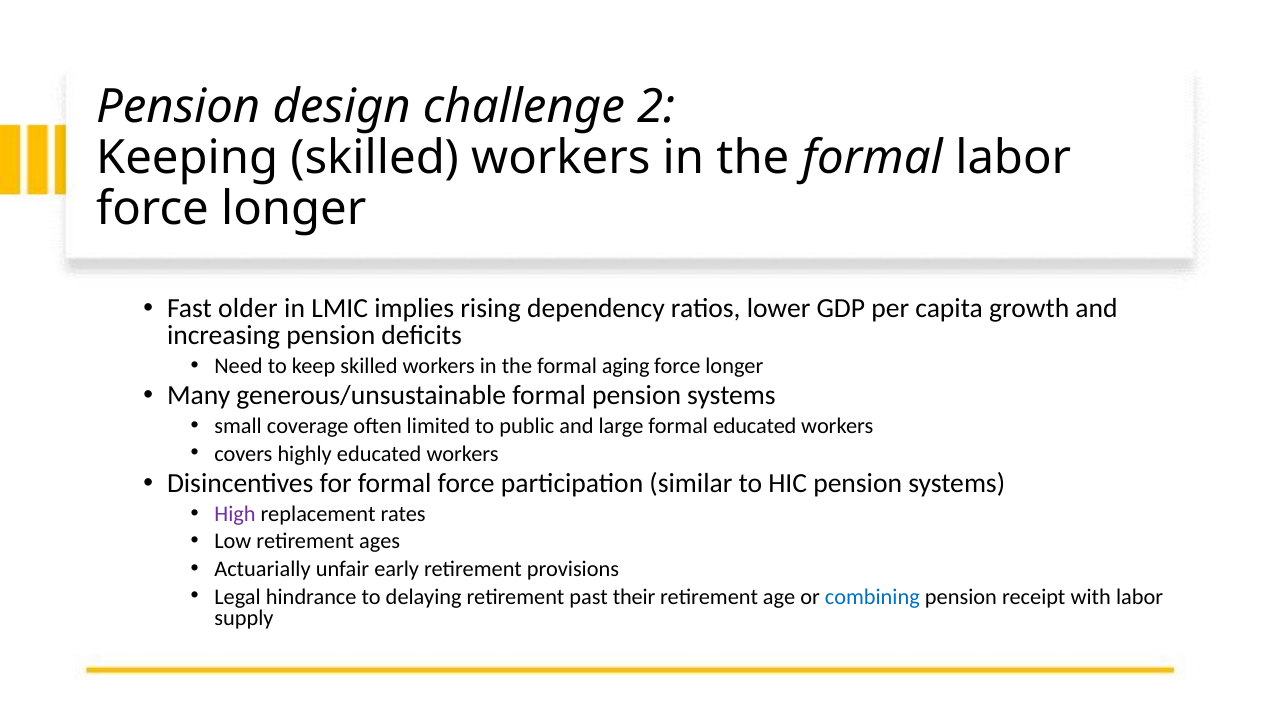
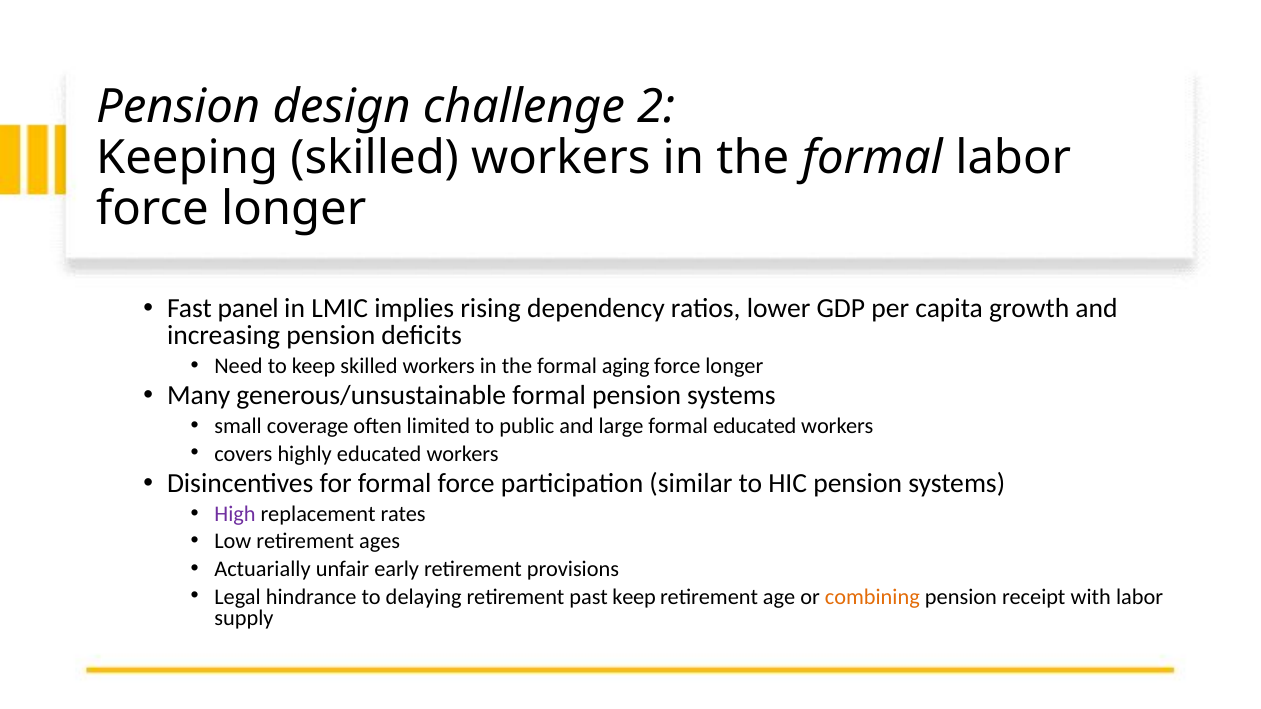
older: older -> panel (248, 309)
past their: their -> keep (634, 597)
combining colour: blue -> orange (872, 597)
